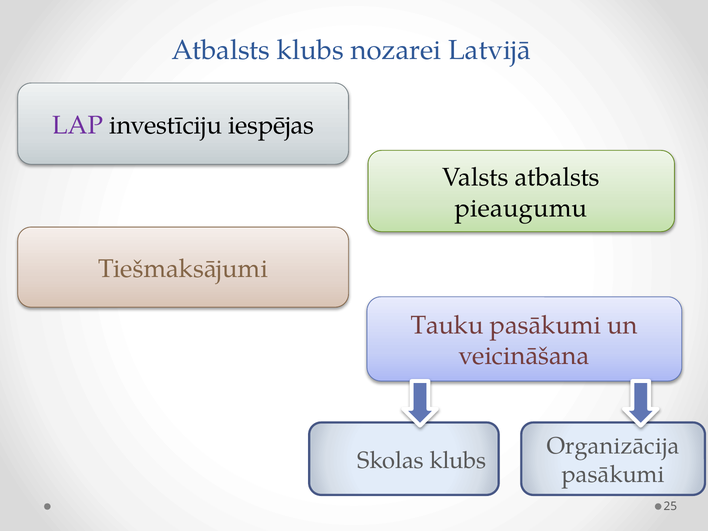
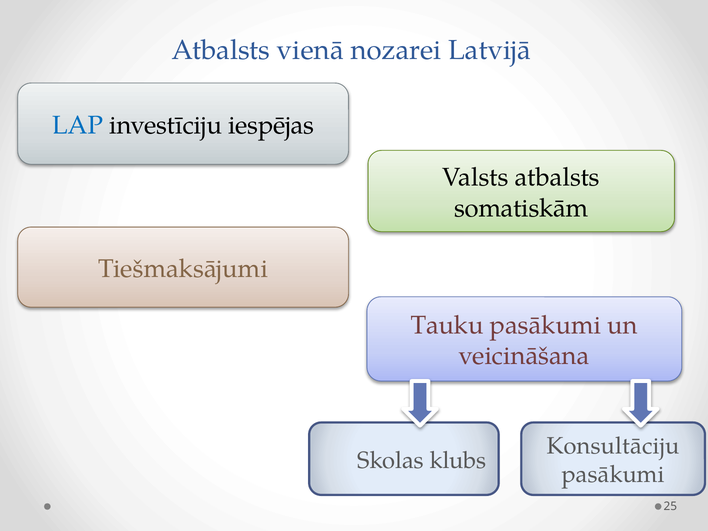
Atbalsts klubs: klubs -> vienā (310, 50)
LAP colour: purple -> blue (78, 125)
pieaugumu: pieaugumu -> somatiskām (521, 208)
Organizācija: Organizācija -> Konsultāciju (613, 446)
